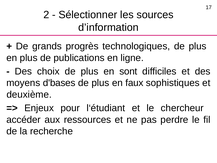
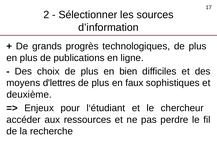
sont: sont -> bien (128, 71)
d'bases: d'bases -> d'lettres (59, 83)
